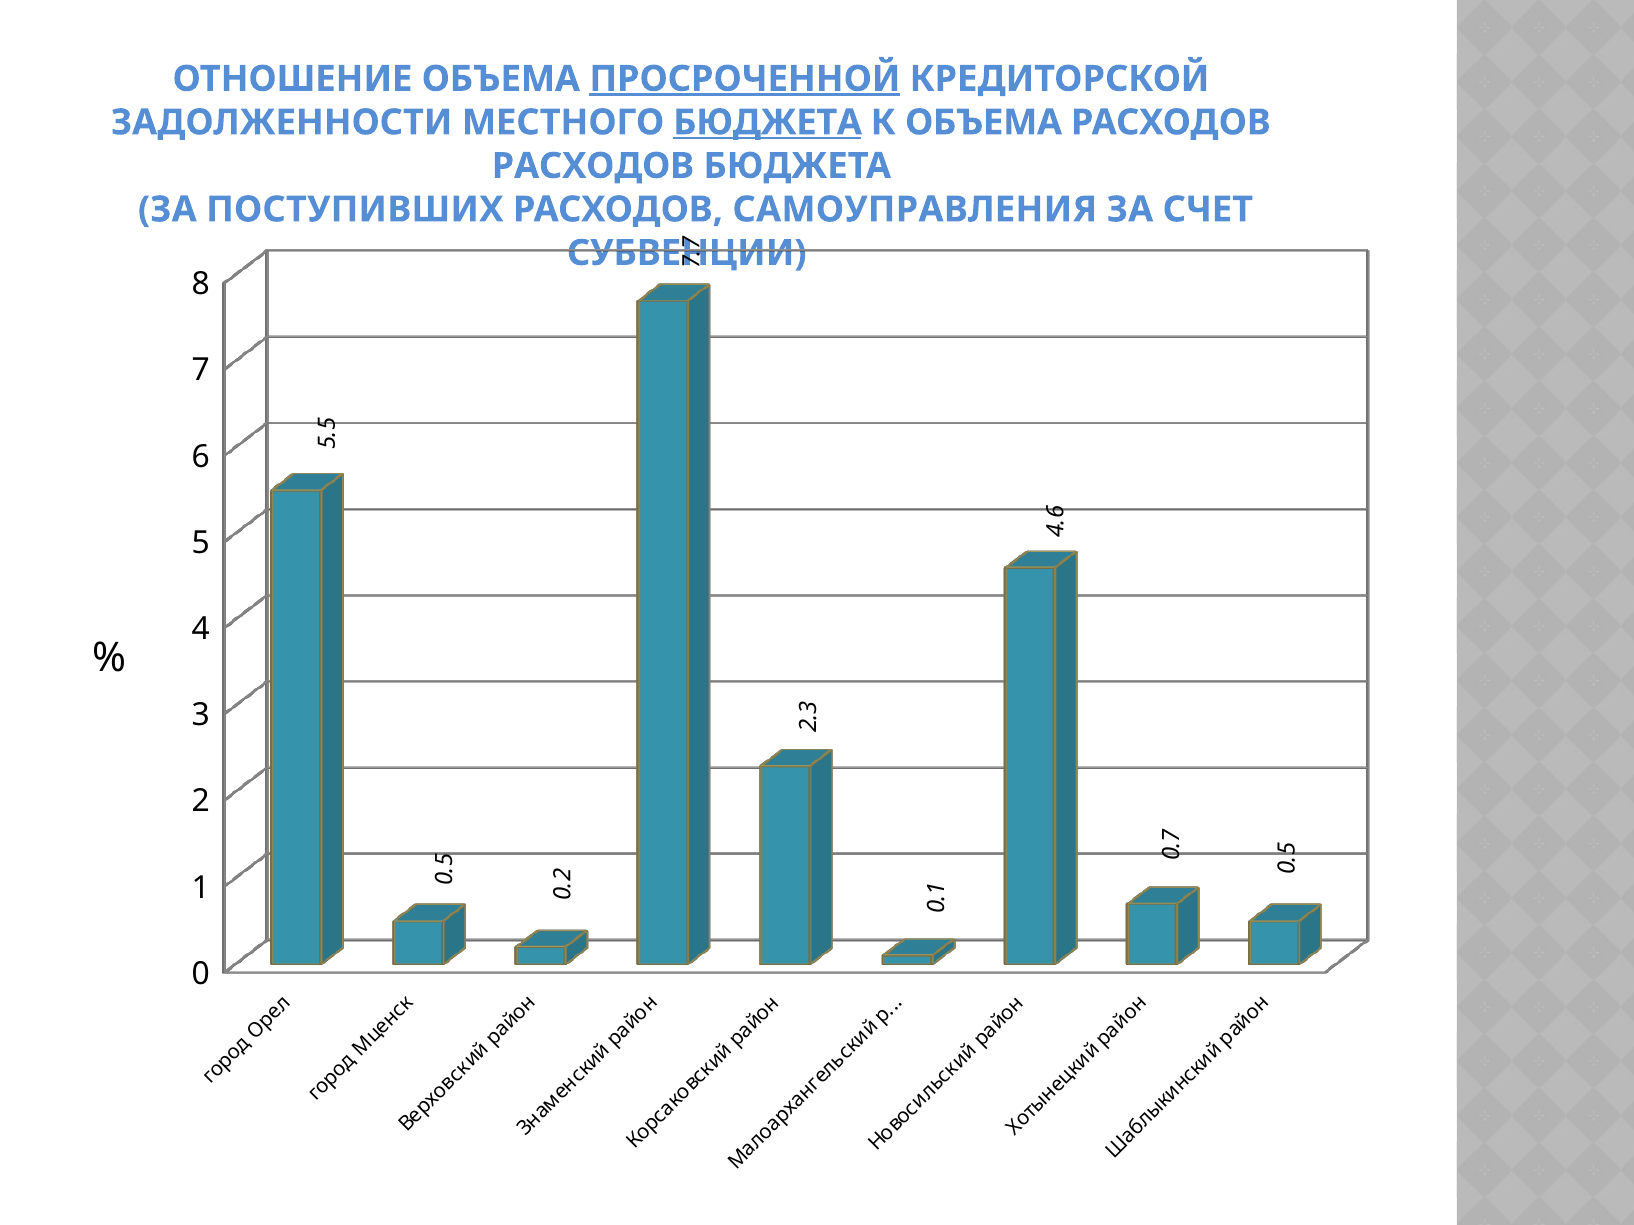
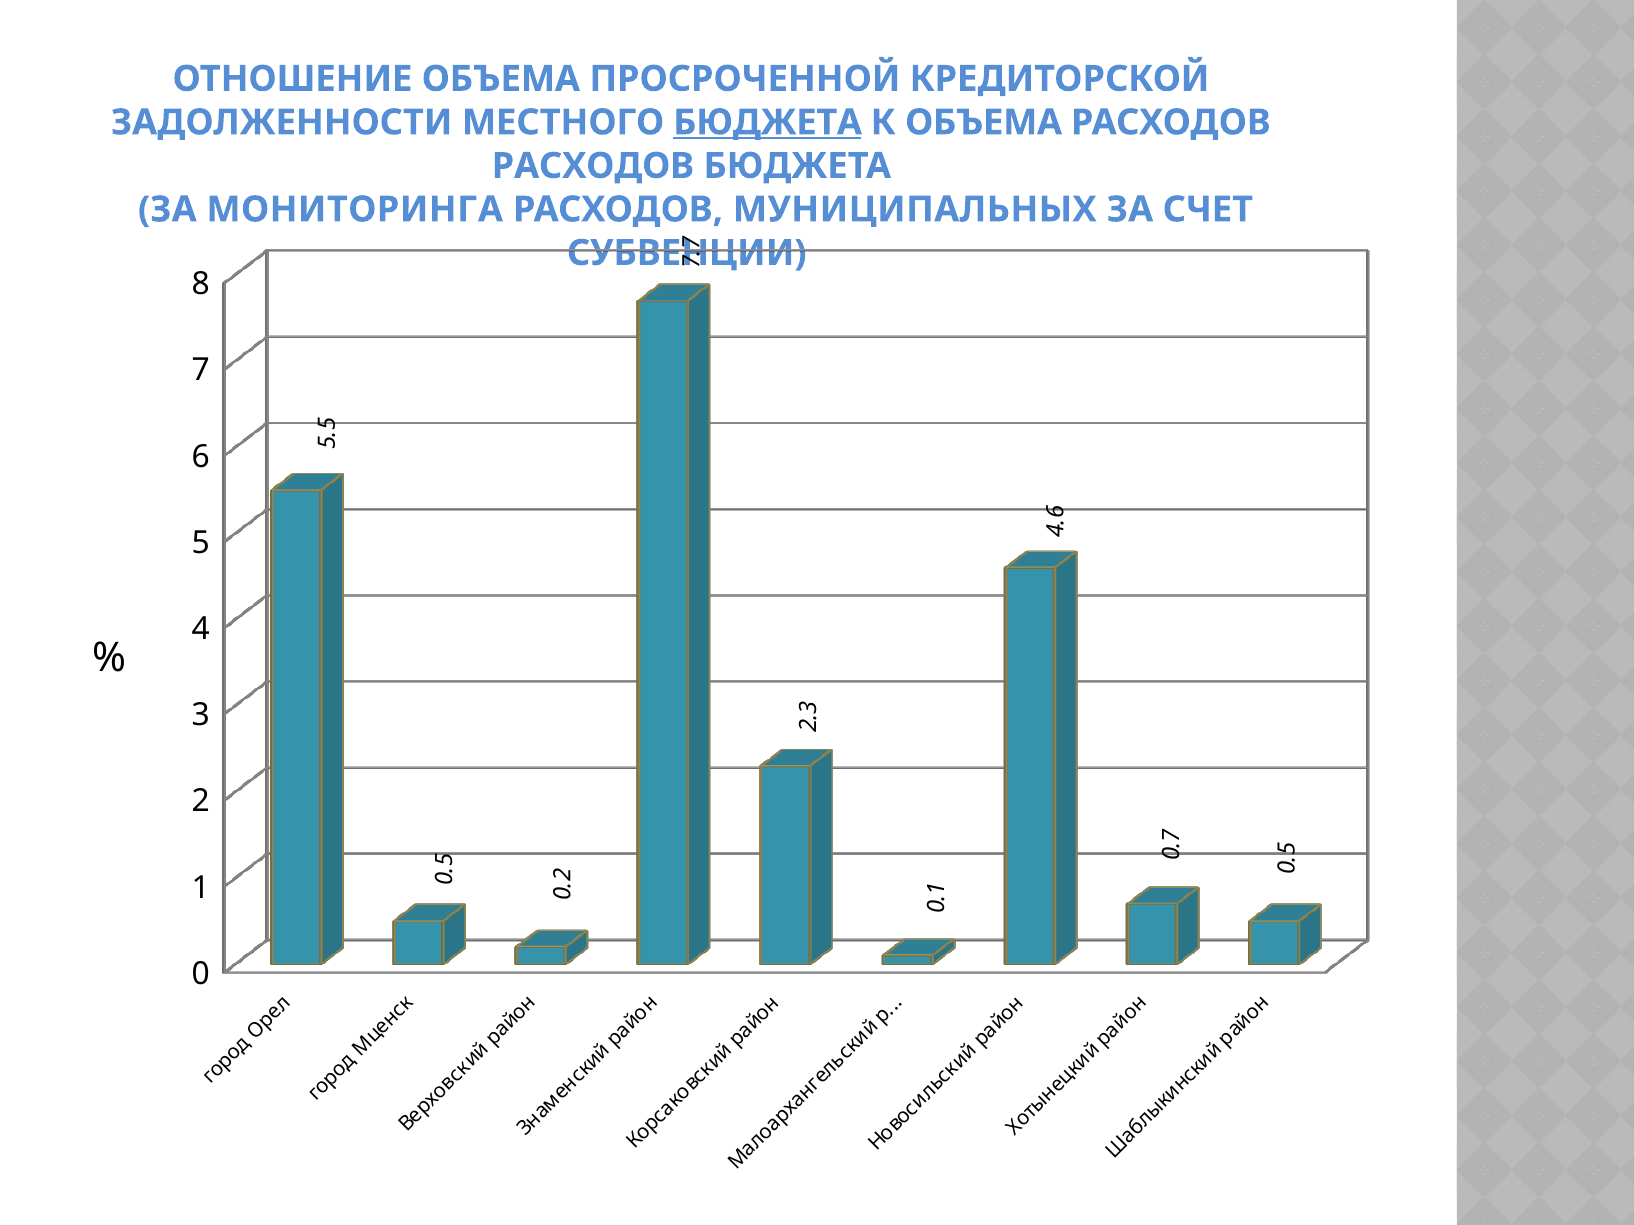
ПРОСРОЧЕННОЙ underline: present -> none (745, 79)
ПОСТУПИВШИХ: ПОСТУПИВШИХ -> МОНИТОРИНГА (355, 210)
САМОУПРАВЛЕНИЯ: САМОУПРАВЛЕНИЯ -> МУНИЦИПАЛЬНЫХ (915, 210)
